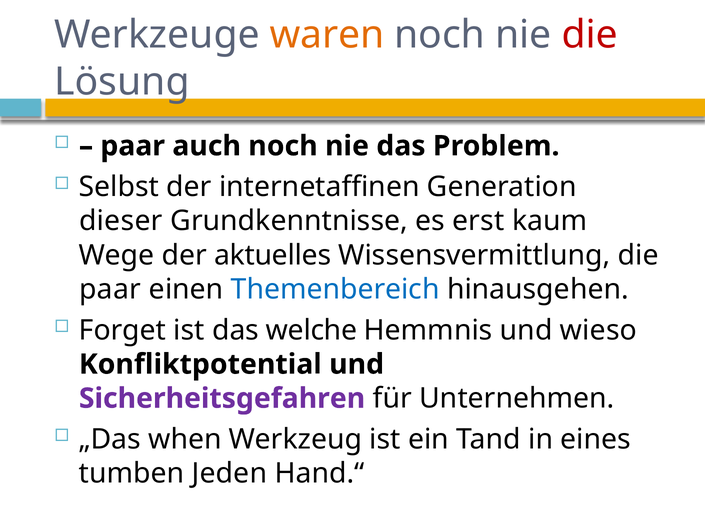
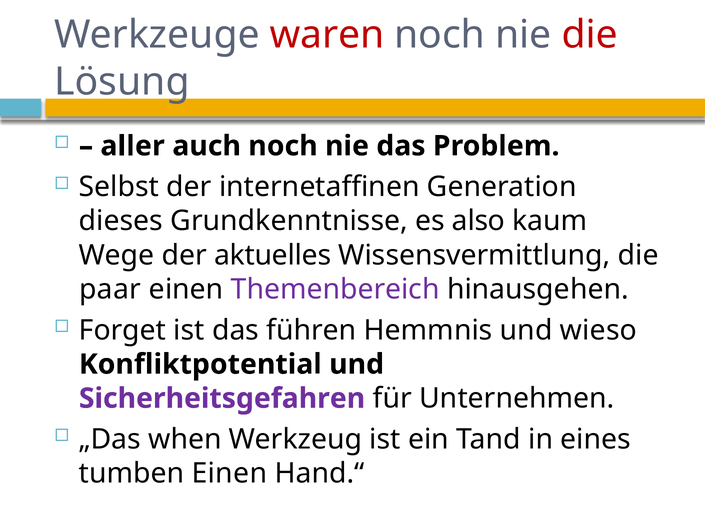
waren colour: orange -> red (327, 35)
paar: paar -> aller (133, 146)
dieser: dieser -> dieses (121, 221)
erst: erst -> also (479, 221)
Themenbereich colour: blue -> purple (335, 289)
welche: welche -> führen (311, 330)
tumben Jeden: Jeden -> Einen (229, 473)
